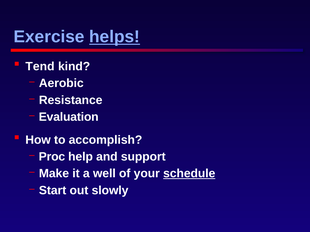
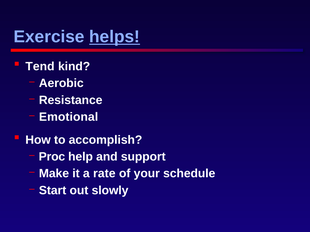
Evaluation: Evaluation -> Emotional (69, 117)
well: well -> rate (104, 174)
schedule underline: present -> none (189, 174)
